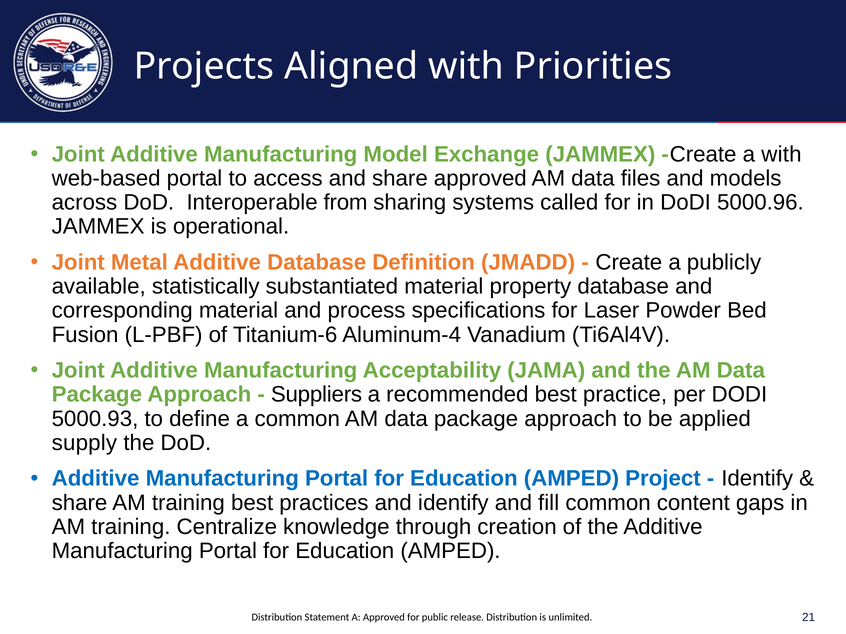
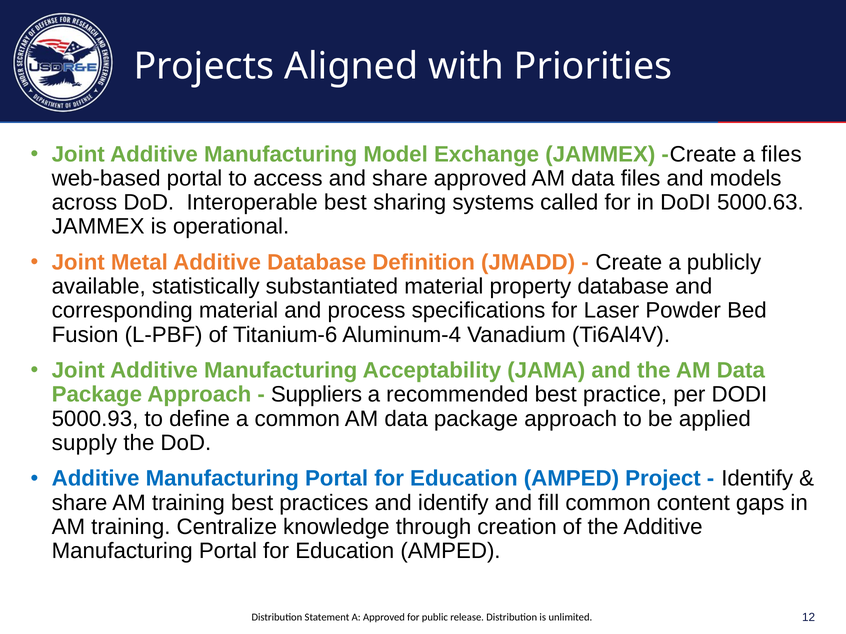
a with: with -> files (781, 154)
Interoperable from: from -> best (345, 203)
5000.96: 5000.96 -> 5000.63 (760, 203)
21: 21 -> 12 (809, 618)
